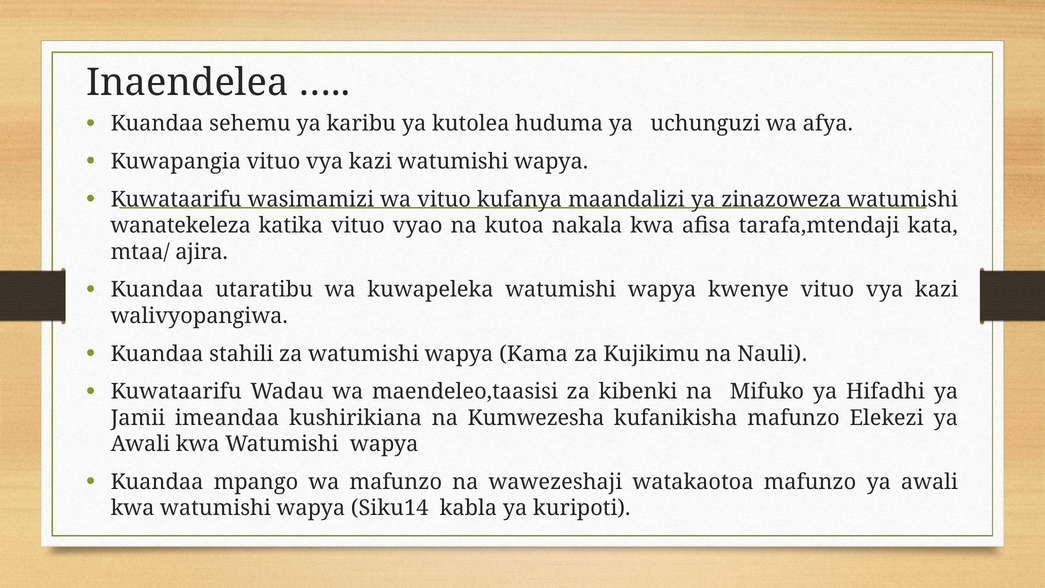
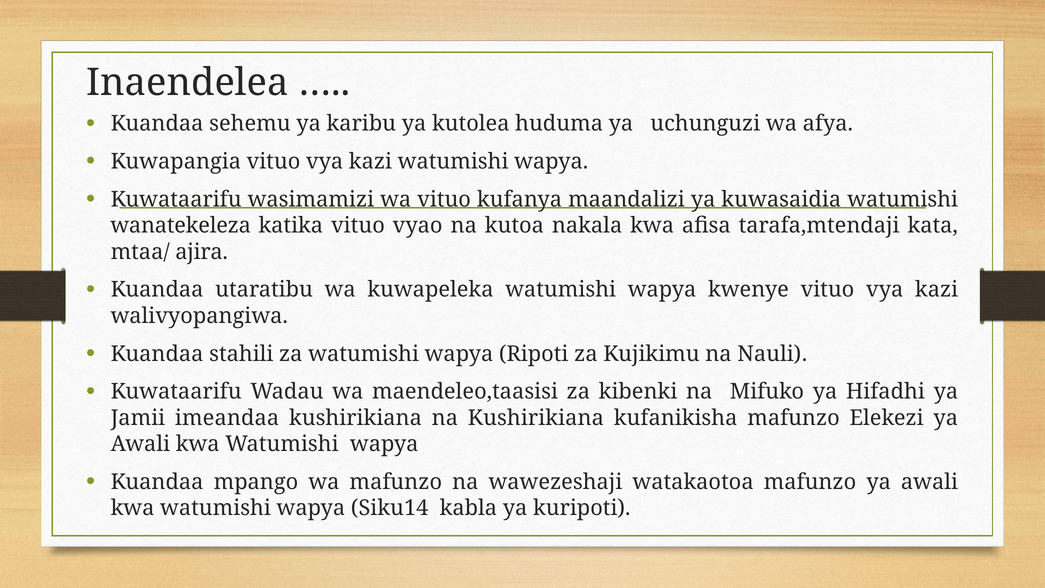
zinazoweza: zinazoweza -> kuwasaidia (781, 200)
Kama: Kama -> Ripoti (534, 354)
na Kumwezesha: Kumwezesha -> Kushirikiana (536, 418)
